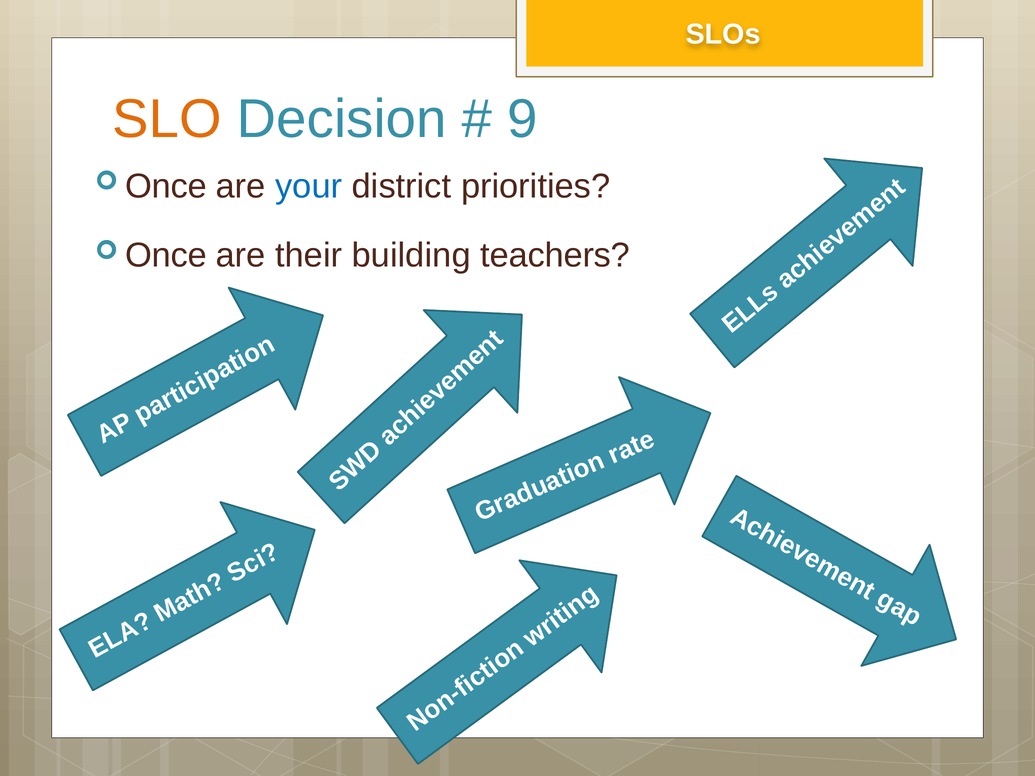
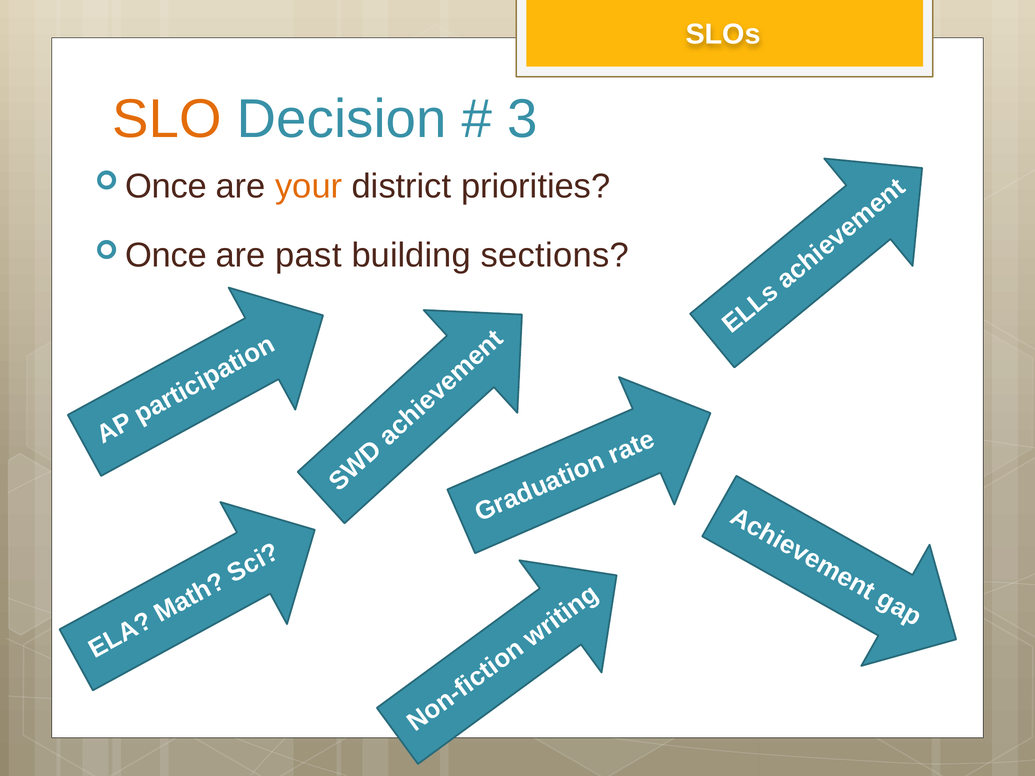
9: 9 -> 3 (522, 119)
your colour: blue -> orange (309, 186)
their: their -> past (309, 256)
teachers: teachers -> sections (555, 256)
